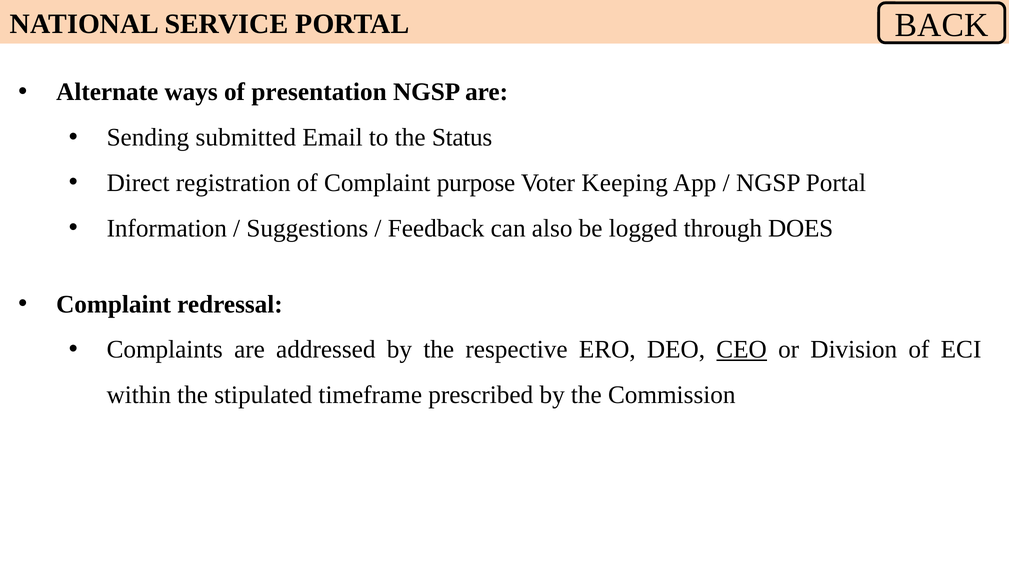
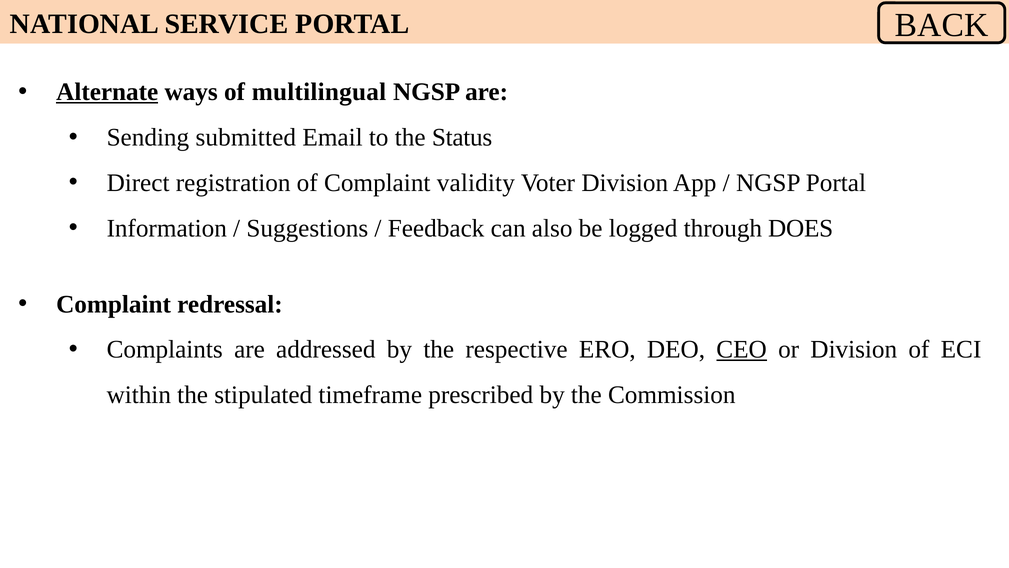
Alternate underline: none -> present (107, 92)
presentation: presentation -> multilingual (319, 92)
purpose: purpose -> validity (476, 183)
Voter Keeping: Keeping -> Division (625, 183)
